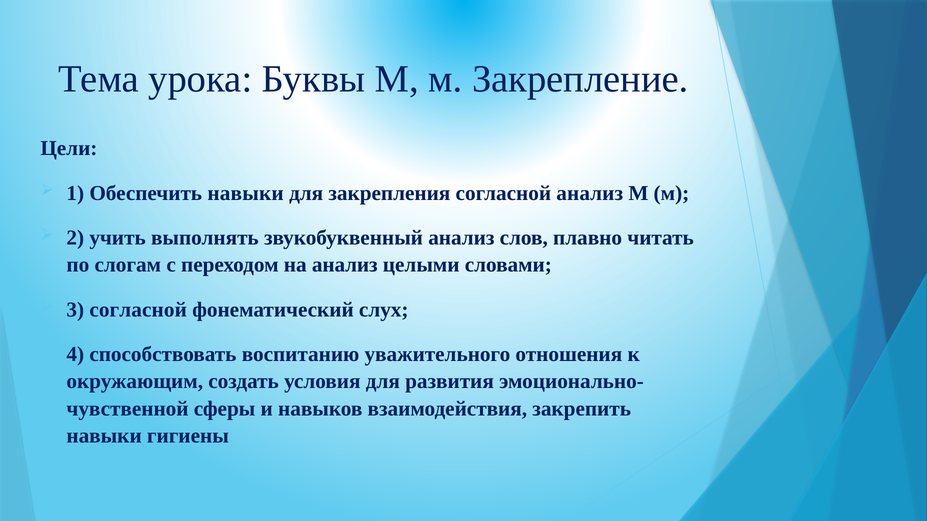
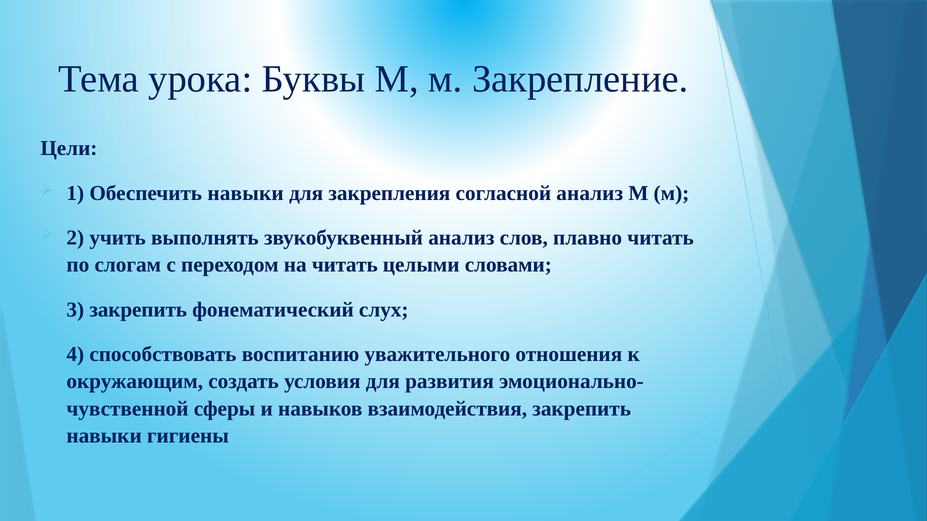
на анализ: анализ -> читать (345, 265)
3 согласной: согласной -> закрепить (138, 310)
